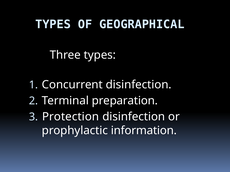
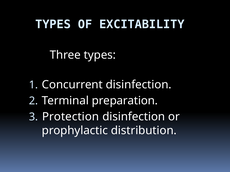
GEOGRAPHICAL: GEOGRAPHICAL -> EXCITABILITY (142, 24)
information: information -> distribution (144, 131)
